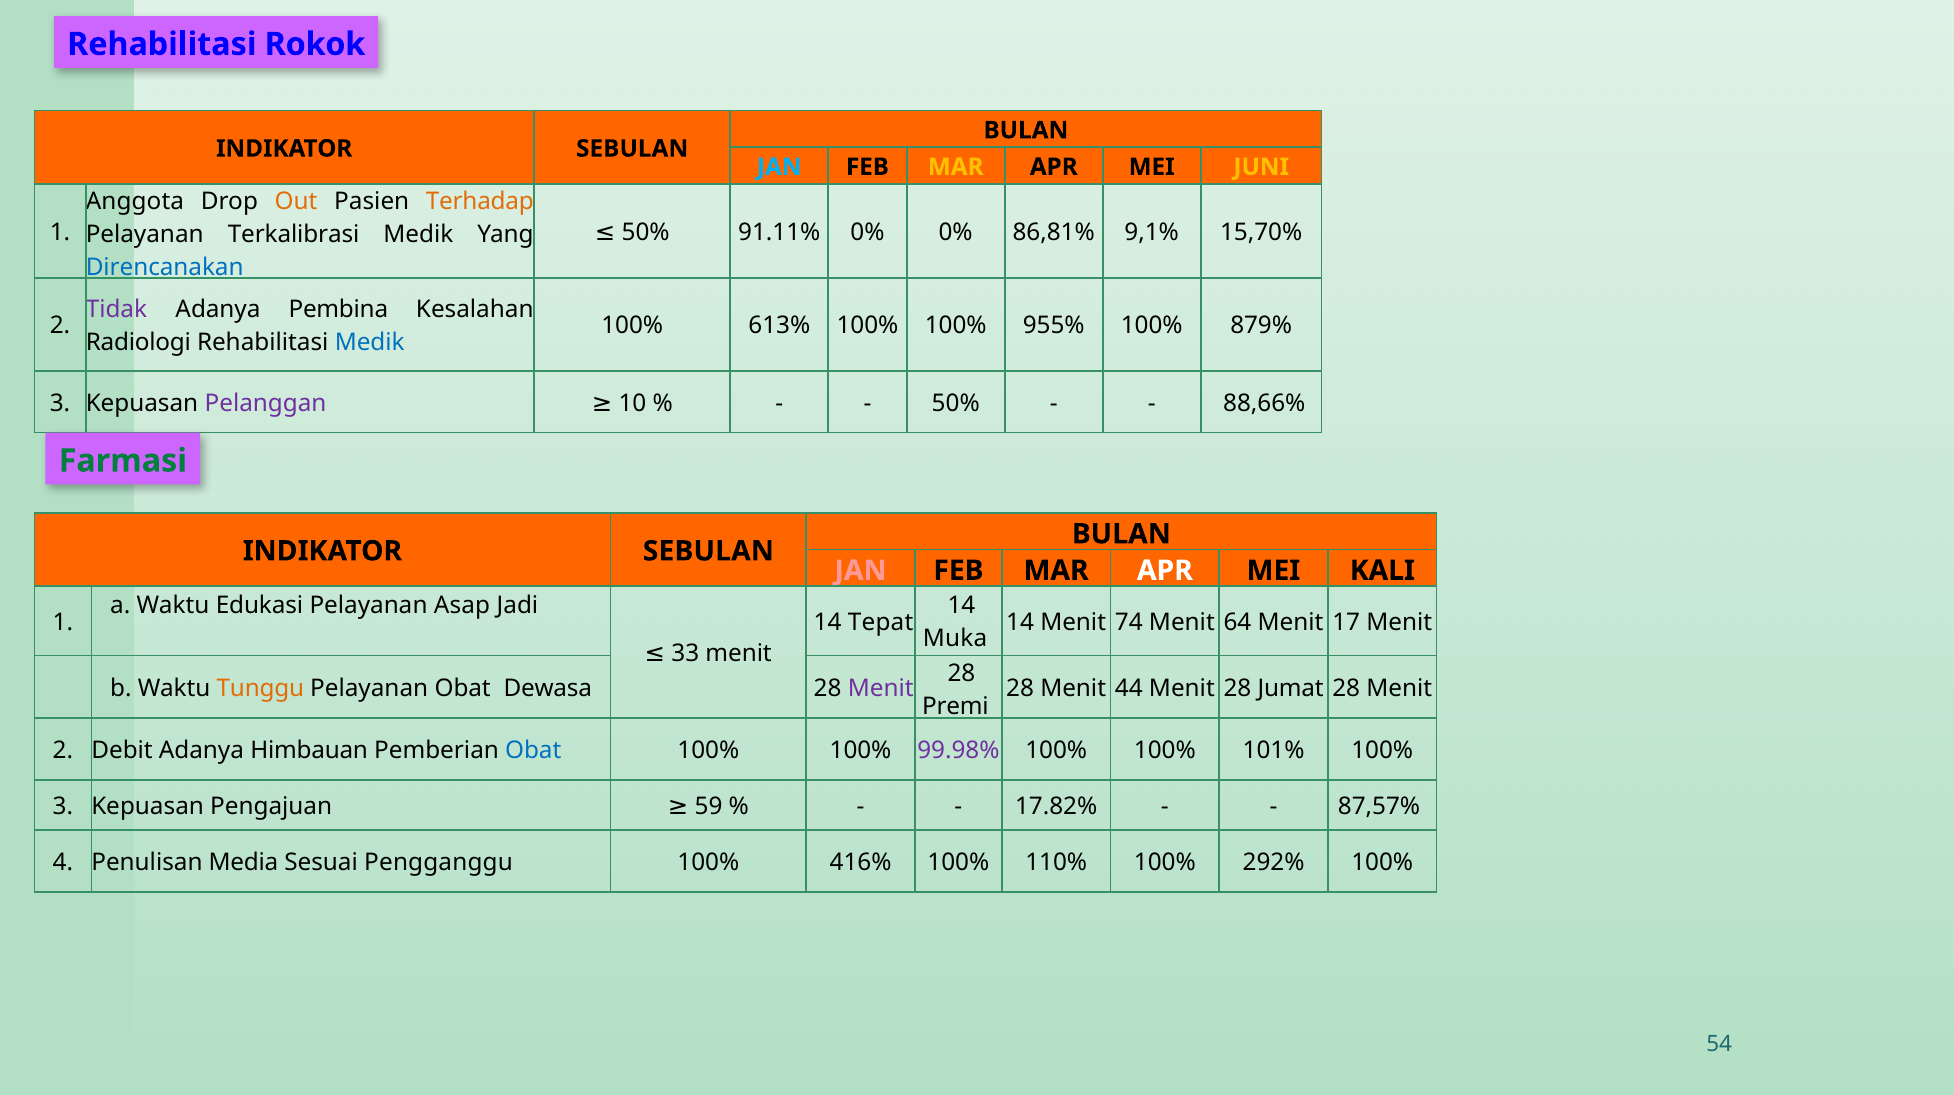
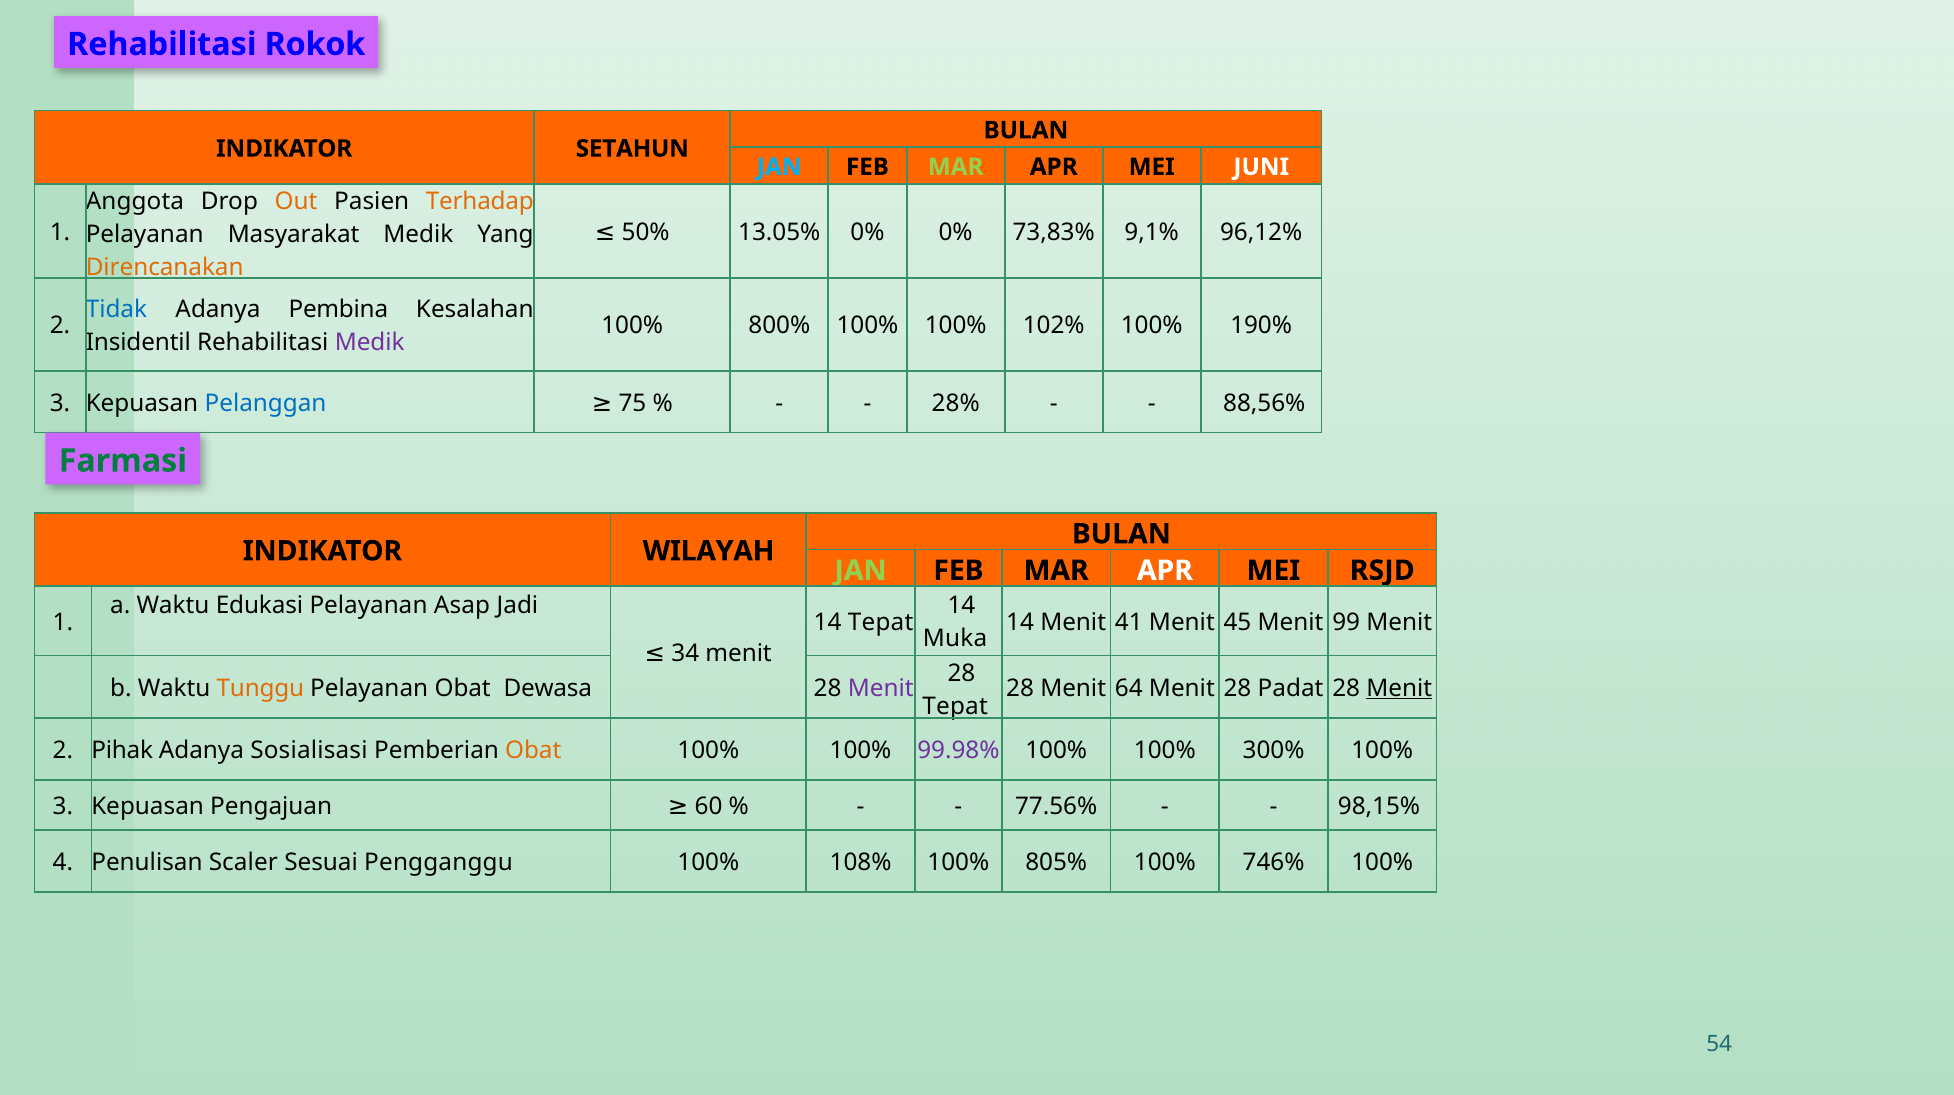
SEBULAN: SEBULAN -> SETAHUN (632, 149)
MAR colour: yellow -> light green (956, 167)
JUNI colour: yellow -> white (1261, 167)
91.11%: 91.11% -> 13.05% (779, 232)
86,81%: 86,81% -> 73,83% (1054, 232)
15,70%: 15,70% -> 96,12% (1261, 232)
Terkalibrasi: Terkalibrasi -> Masyarakat (294, 235)
Direncanakan colour: blue -> orange (165, 268)
Tidak colour: purple -> blue (116, 309)
613%: 613% -> 800% (779, 326)
955%: 955% -> 102% (1054, 326)
879%: 879% -> 190% (1261, 326)
Radiologi: Radiologi -> Insidentil (138, 342)
Medik colour: blue -> purple (370, 342)
Pelanggan colour: purple -> blue (266, 403)
10: 10 -> 75 (632, 403)
50%: 50% -> 28% (956, 403)
88,66%: 88,66% -> 88,56% (1264, 403)
SEBULAN: SEBULAN -> WILAYAH (709, 551)
JAN colour: pink -> light green (861, 570)
KALI: KALI -> RSJD (1382, 570)
74: 74 -> 41 (1129, 622)
64: 64 -> 45 (1237, 622)
17: 17 -> 99 (1346, 622)
33: 33 -> 34 (685, 653)
44: 44 -> 64 (1129, 688)
Jumat: Jumat -> Padat (1291, 688)
Menit underline: none -> present (1399, 688)
Premi: Premi -> Tepat (955, 706)
Debit: Debit -> Pihak (122, 750)
Himbauan: Himbauan -> Sosialisasi (309, 750)
Obat colour: blue -> orange (533, 750)
101%: 101% -> 300% (1274, 750)
59: 59 -> 60 (709, 806)
17.82%: 17.82% -> 77.56% (1056, 806)
87,57%: 87,57% -> 98,15% (1379, 806)
Media: Media -> Scaler (243, 862)
416%: 416% -> 108% (861, 862)
110%: 110% -> 805% (1056, 862)
292%: 292% -> 746% (1274, 862)
